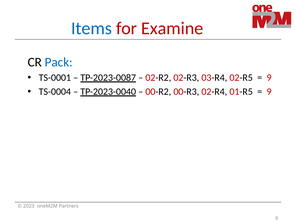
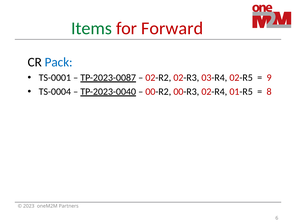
Items colour: blue -> green (91, 28)
Examine: Examine -> Forward (172, 28)
9: 9 -> 8 (269, 92)
